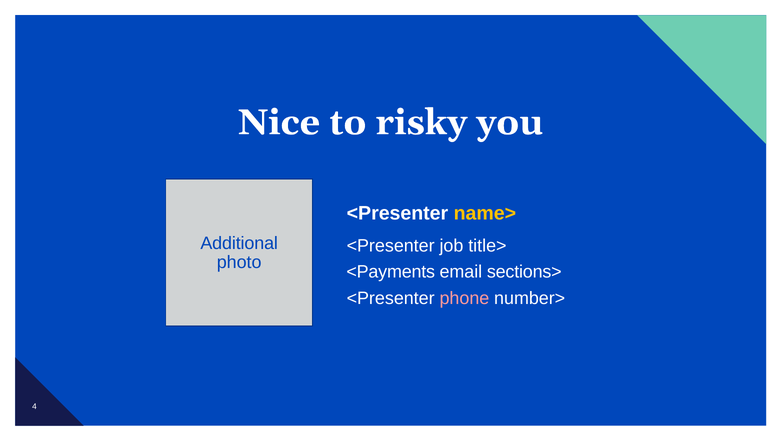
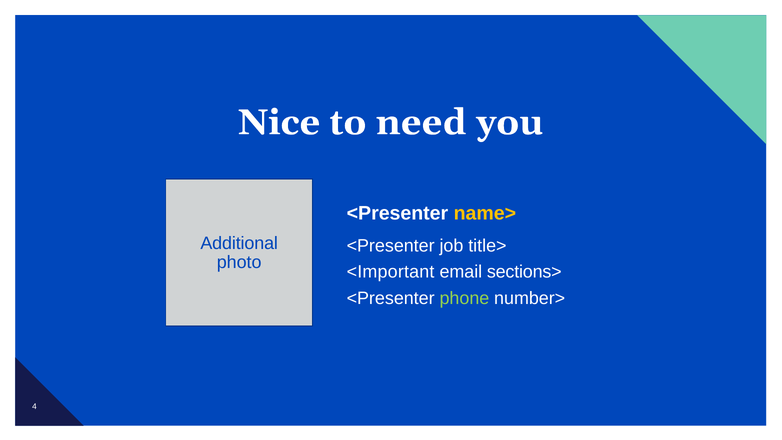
risky: risky -> need (421, 122)
<Payments: <Payments -> <Important (391, 272)
phone colour: pink -> light green (464, 298)
